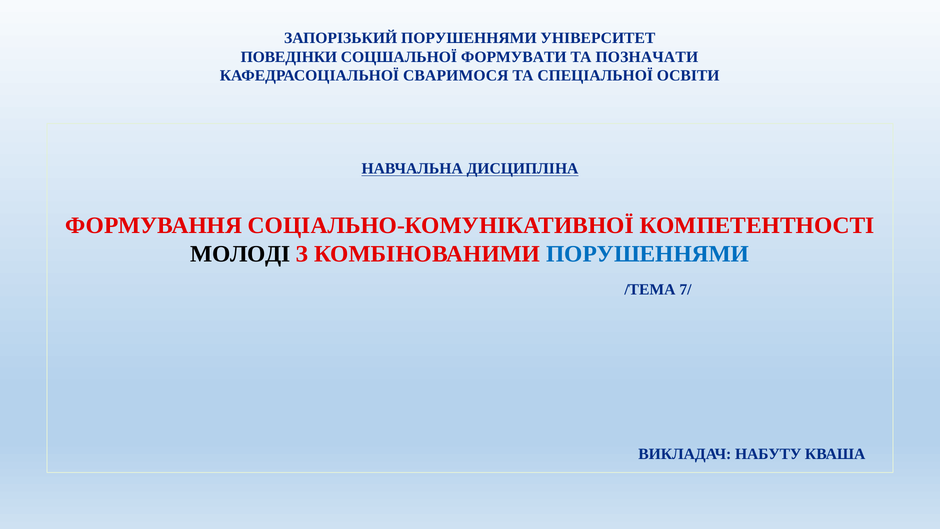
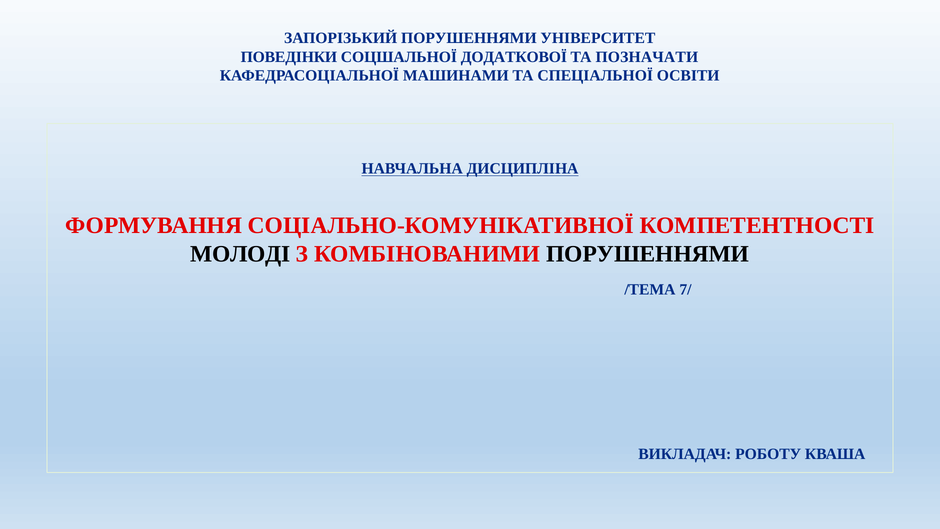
ФОРМУВАТИ: ФОРМУВАТИ -> ДОДАТКОВОЇ (514, 57)
СВАРИМОСЯ: СВАРИМОСЯ -> МАШИНАМИ (456, 76)
ПОРУШЕННЯМИ colour: blue -> black (648, 254)
НАБУТУ: НАБУТУ -> РОБОТУ (768, 454)
